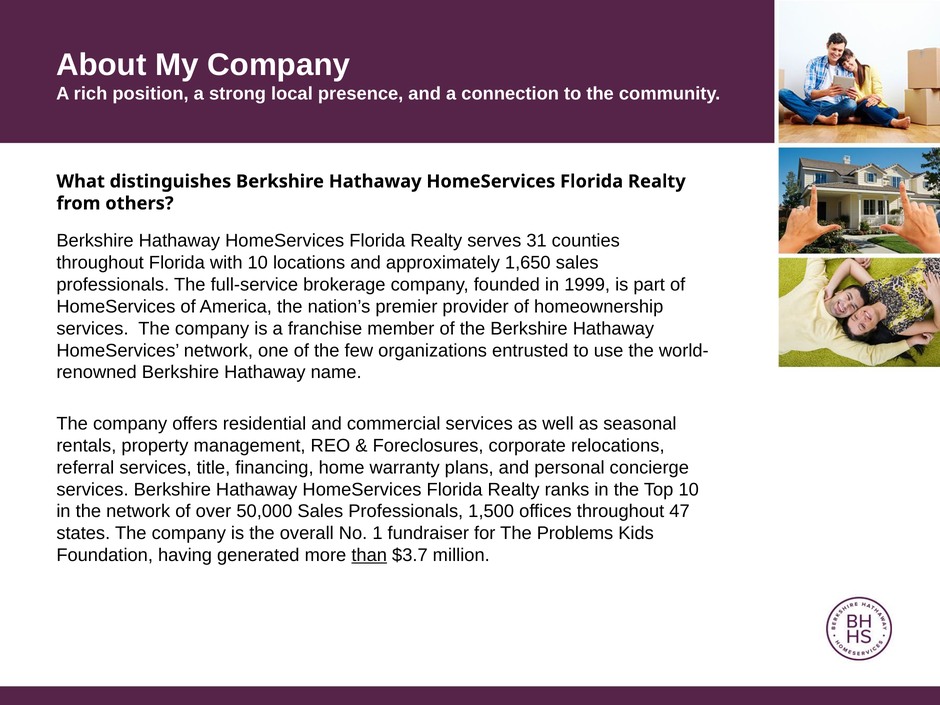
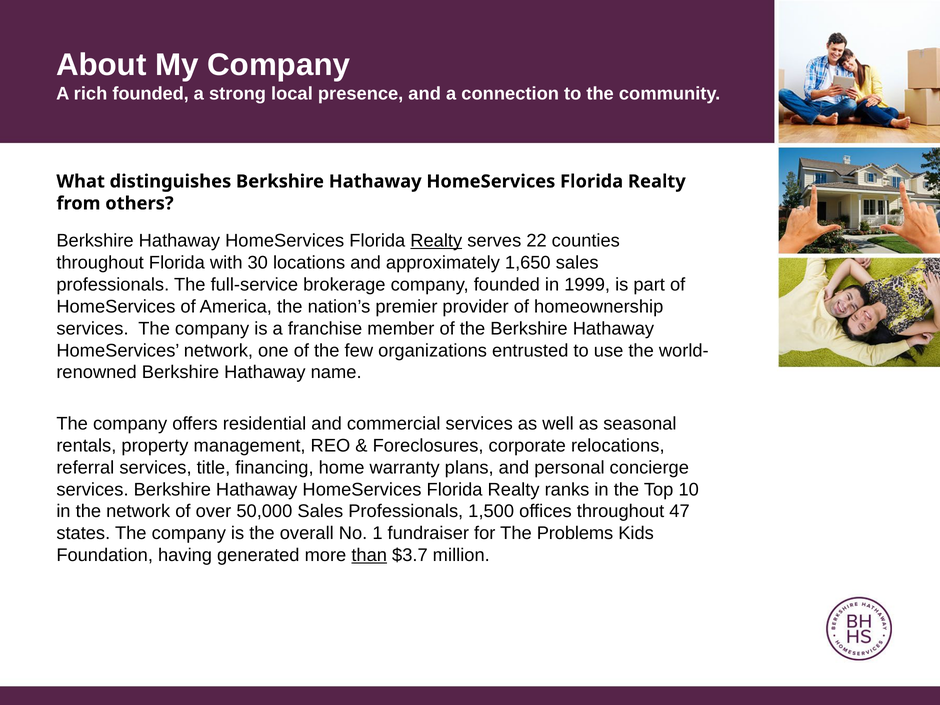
rich position: position -> founded (151, 94)
Realty underline: none -> present (436, 241)
31: 31 -> 22 (537, 241)
with 10: 10 -> 30 (258, 263)
